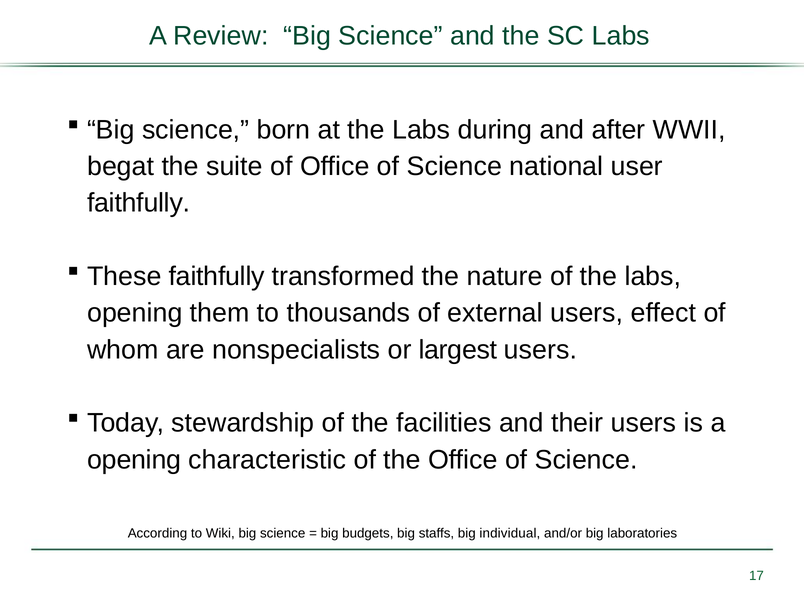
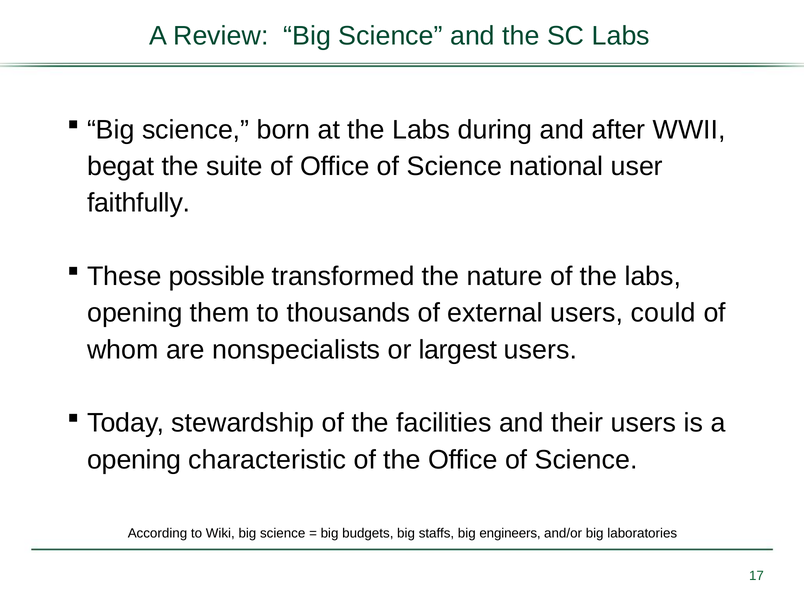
These faithfully: faithfully -> possible (217, 276)
effect: effect -> could (663, 313)
individual: individual -> engineers (510, 533)
